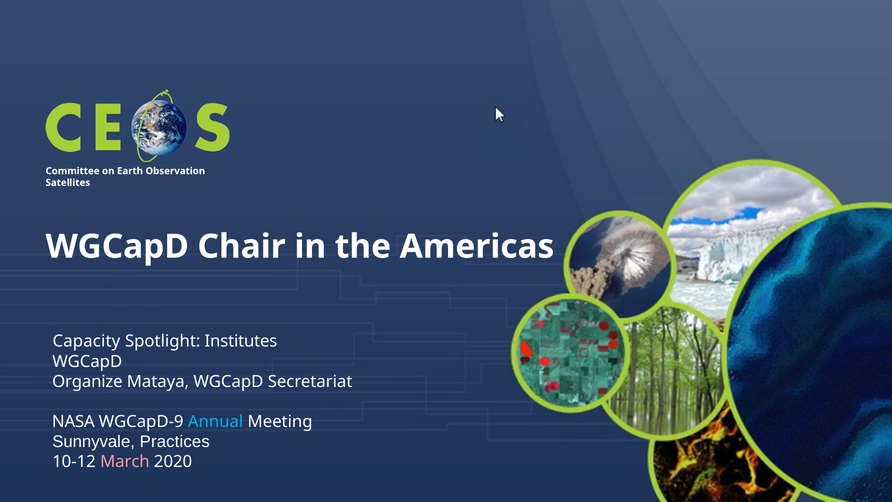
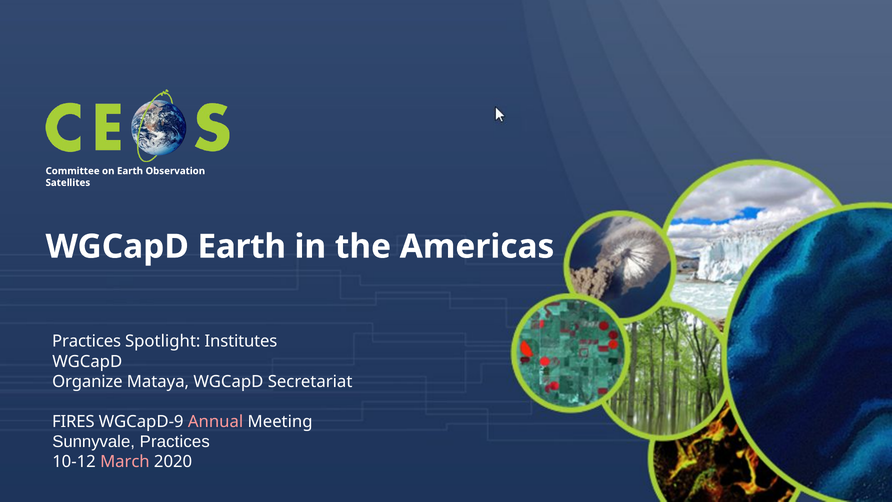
WGCapD Chair: Chair -> Earth (242, 246)
Capacity: Capacity -> Practices (87, 341)
NASA: NASA -> FIRES (73, 422)
Annual colour: light blue -> pink (216, 422)
